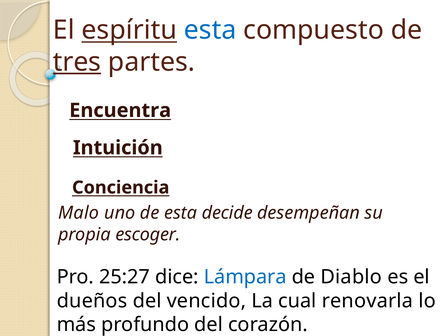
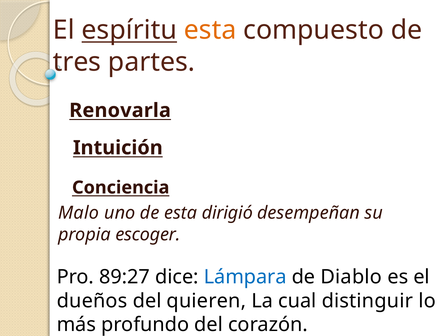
esta colour: blue -> orange (210, 30)
tres underline: present -> none (77, 62)
Encuentra: Encuentra -> Renovarla (120, 110)
decide: decide -> dirigió (227, 213)
25:27: 25:27 -> 89:27 (125, 277)
vencido: vencido -> quieren (206, 301)
renovarla: renovarla -> distinguir (367, 301)
